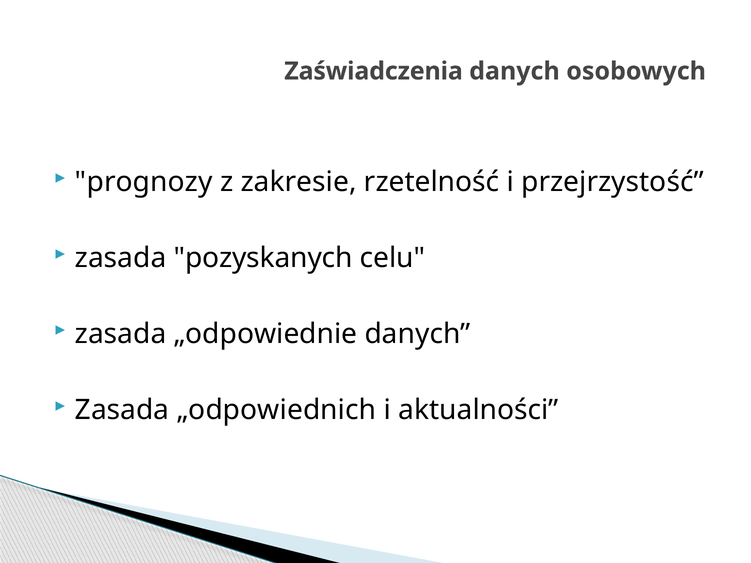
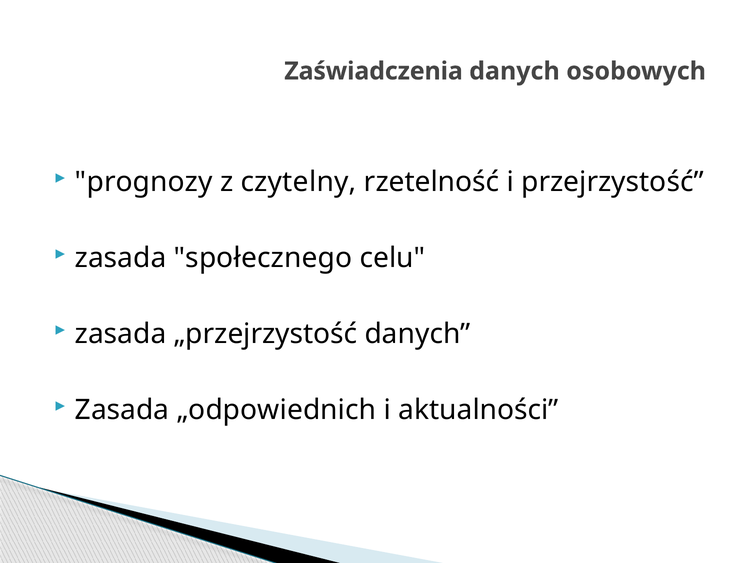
zakresie: zakresie -> czytelny (299, 182)
pozyskanych: pozyskanych -> społecznego (263, 258)
„odpowiednie: „odpowiednie -> „przejrzystość (266, 334)
